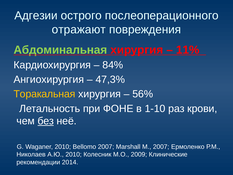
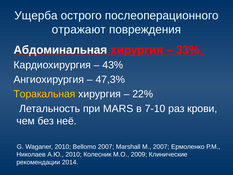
Адгезии: Адгезии -> Ущерба (36, 15)
Абдоминальная colour: light green -> white (60, 50)
11%: 11% -> 33% (188, 50)
84%: 84% -> 43% (113, 65)
56%: 56% -> 22% (143, 94)
ФОНЕ: ФОНЕ -> MARS (118, 108)
1-10: 1-10 -> 7-10 (155, 108)
без underline: present -> none (46, 121)
